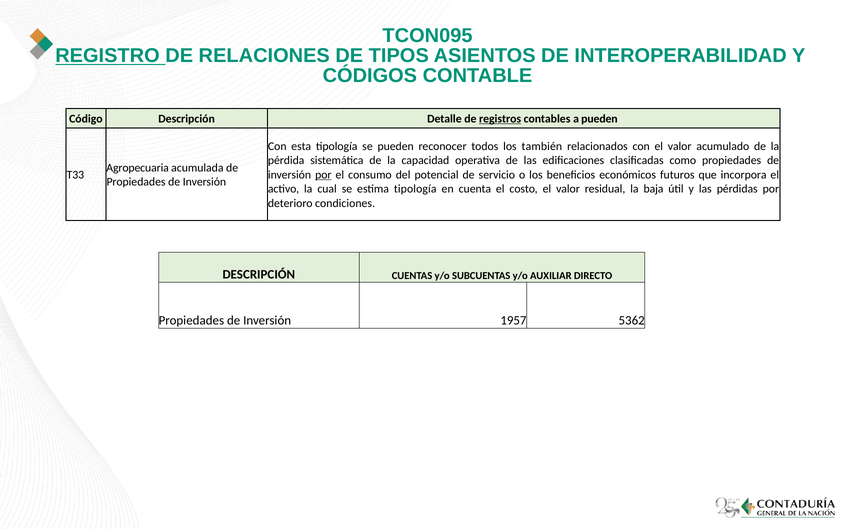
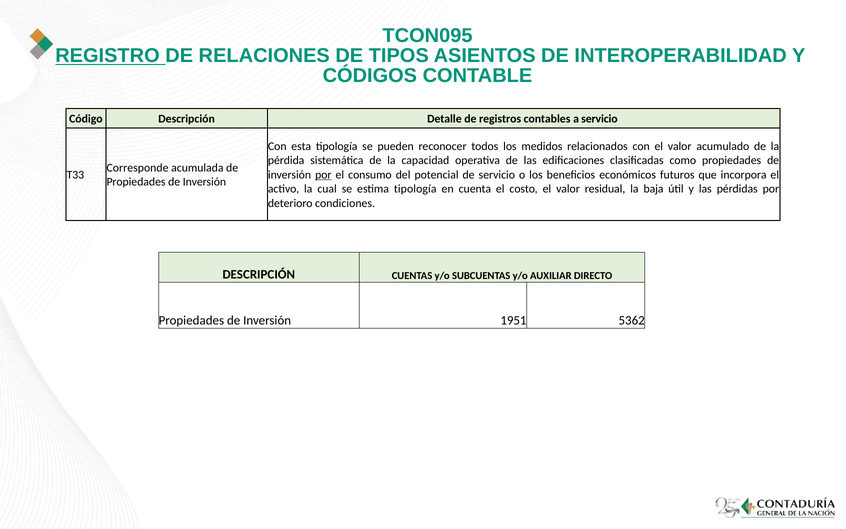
registros underline: present -> none (500, 119)
a pueden: pueden -> servicio (599, 119)
también: también -> medidos (542, 146)
Agropecuaria: Agropecuaria -> Corresponde (138, 168)
1957: 1957 -> 1951 (513, 320)
